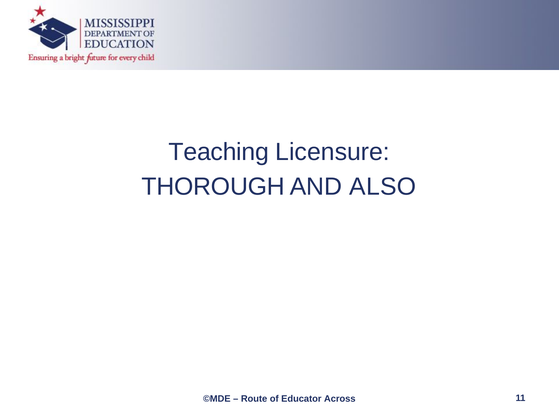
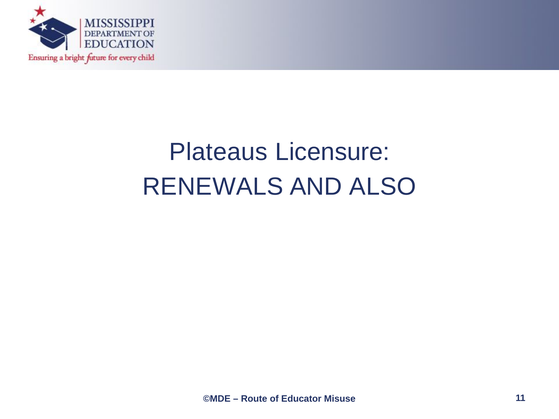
Teaching: Teaching -> Plateaus (219, 152)
THOROUGH: THOROUGH -> RENEWALS (213, 187)
Across: Across -> Misuse (340, 399)
